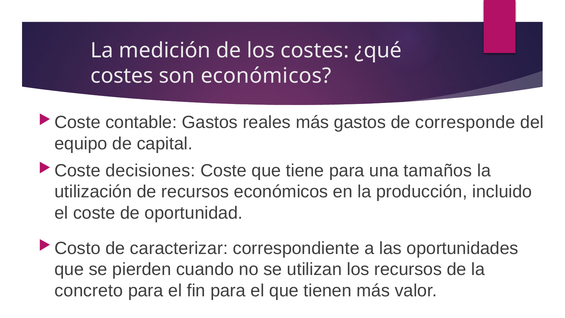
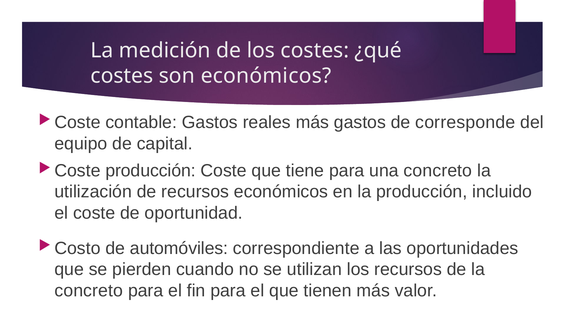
decisiones: decisiones -> producción (151, 170)
una tamaños: tamaños -> concreto (438, 170)
caracterizar: caracterizar -> automóviles (179, 248)
